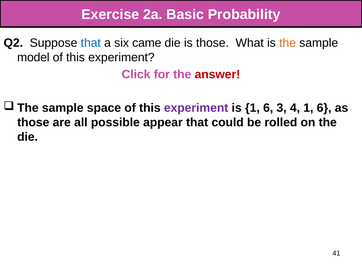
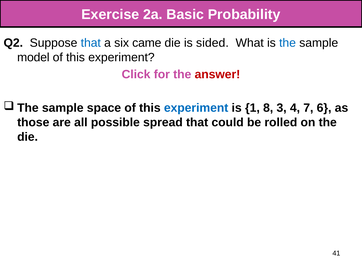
is those: those -> sided (212, 43)
the colour: orange -> blue (288, 43)
experiment colour: purple -> blue (196, 108)
is 1 6: 6 -> 8 (268, 108)
4 1: 1 -> 7 (308, 108)
appear: appear -> spread (163, 123)
